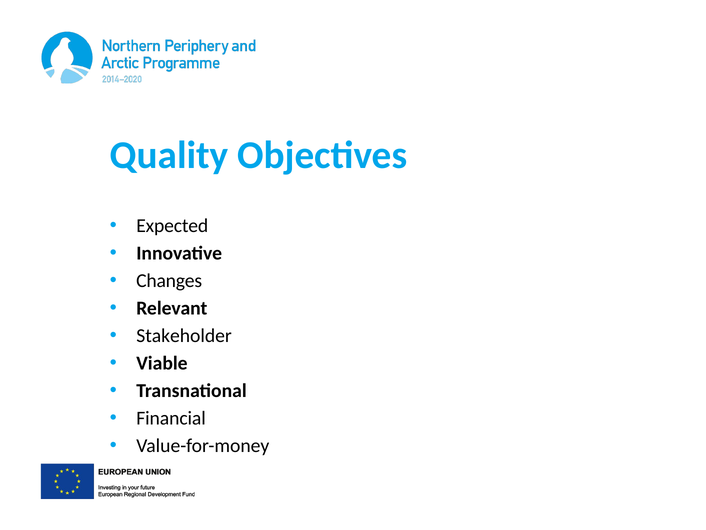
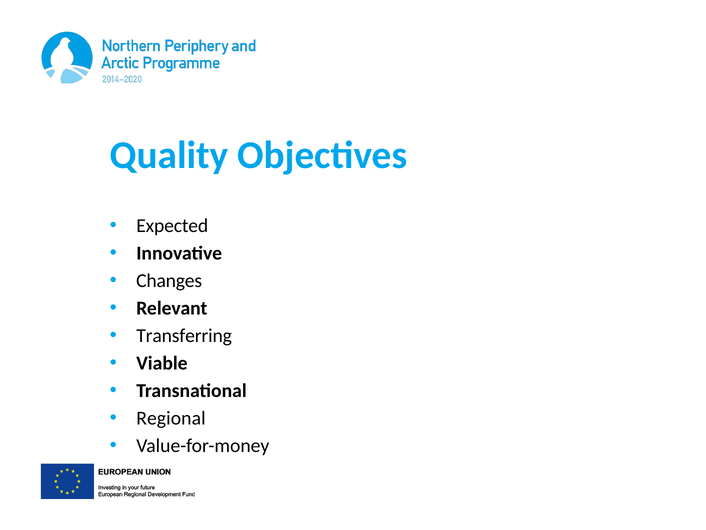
Stakeholder: Stakeholder -> Transferring (184, 336)
Financial: Financial -> Regional (171, 418)
